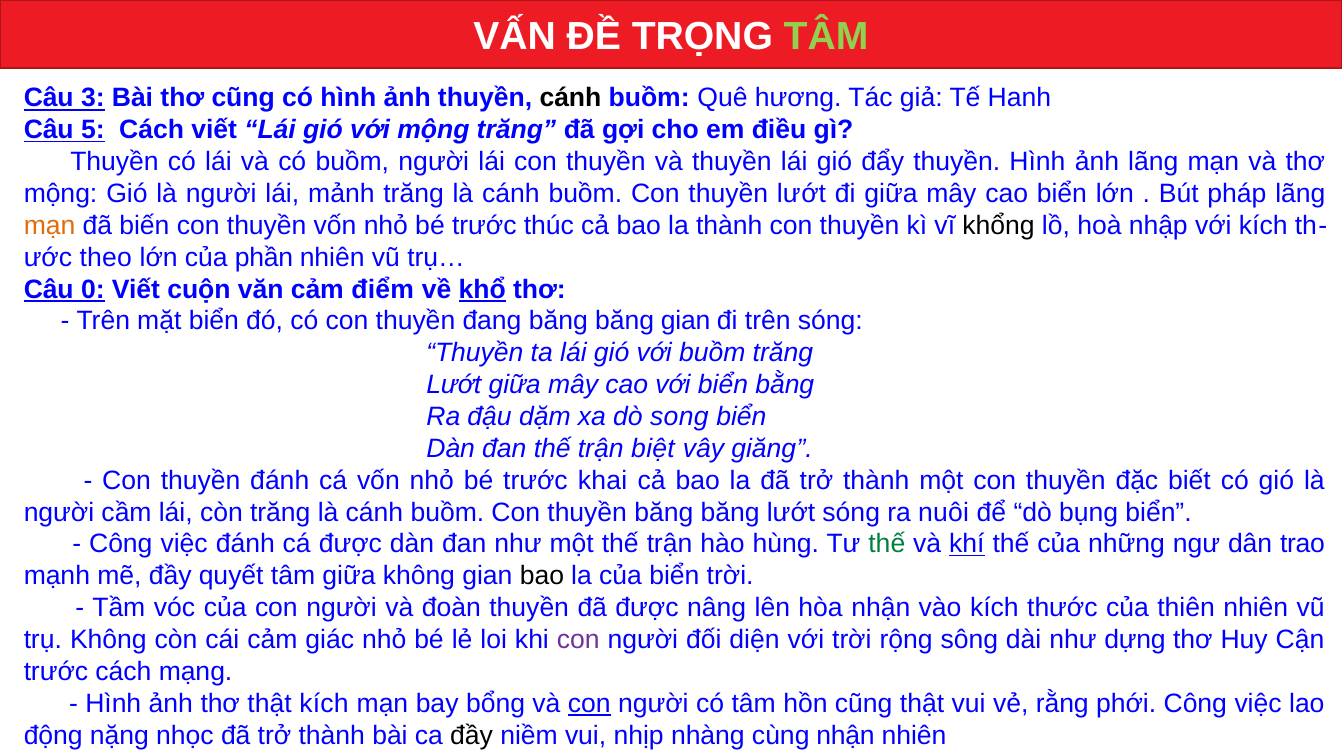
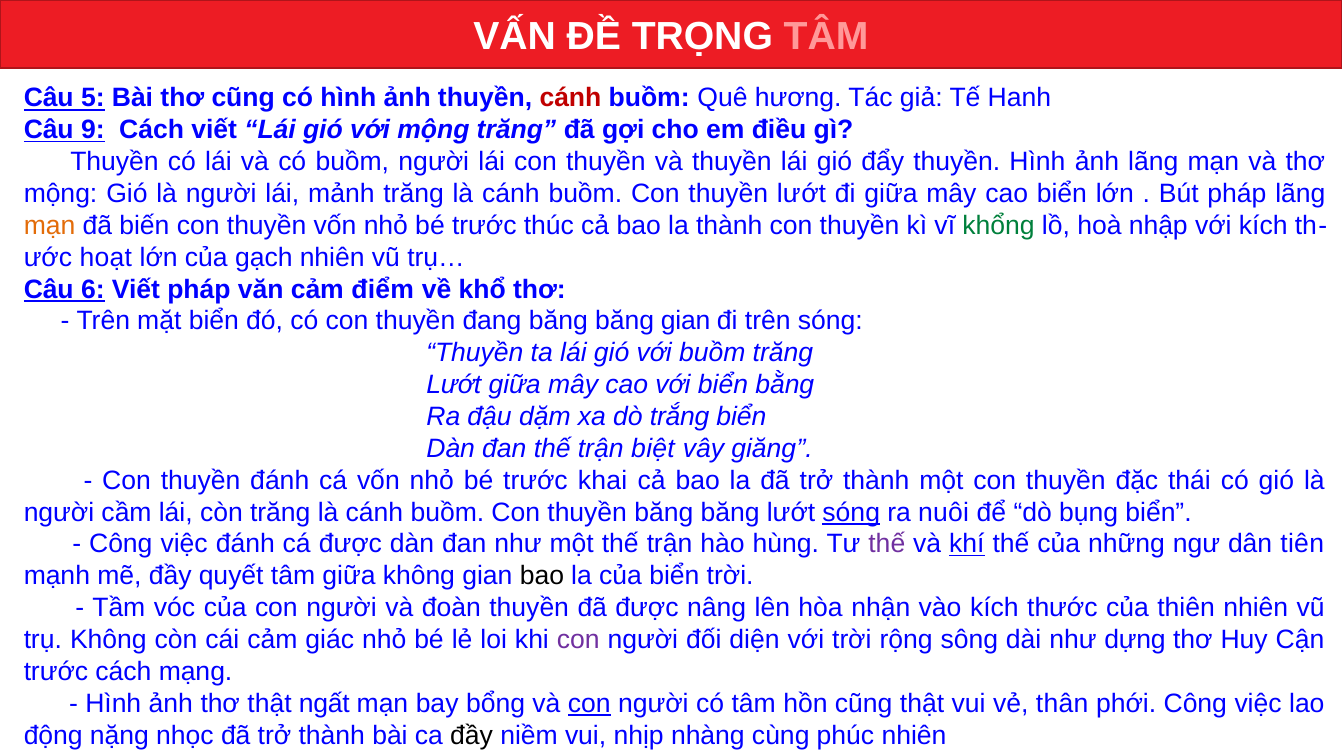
TÂM colour: light green -> pink (826, 37)
3: 3 -> 5 (93, 98)
cánh colour: black -> red (570, 98)
5: 5 -> 9 (93, 130)
khổng colour: black -> green (999, 226)
theo: theo -> hoạt (106, 257)
phần: phần -> gạch (264, 257)
0: 0 -> 6 (93, 289)
Viết cuộn: cuộn -> pháp (199, 289)
khổ underline: present -> none (482, 289)
song: song -> trắng (680, 417)
biết: biết -> thái (1189, 480)
sóng underline: none -> present (851, 512)
thế colour: green -> purple (887, 544)
trao: trao -> tiên (1302, 544)
thật kích: kích -> ngất (324, 703)
rằng: rằng -> thân (1062, 703)
cùng nhận: nhận -> phúc (845, 735)
